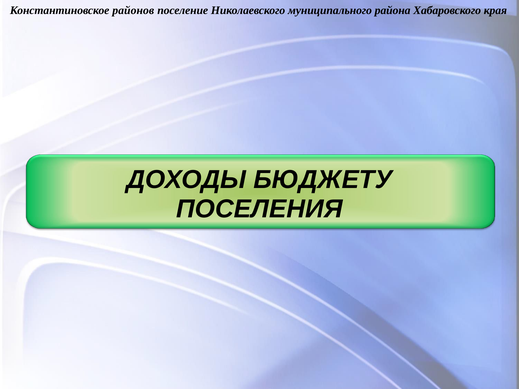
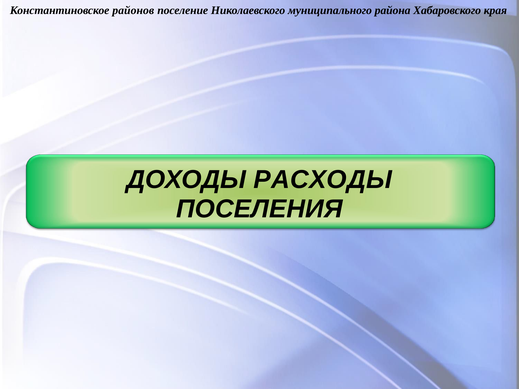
БЮДЖЕТУ: БЮДЖЕТУ -> РАСХОДЫ (323, 180)
